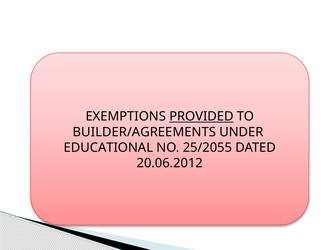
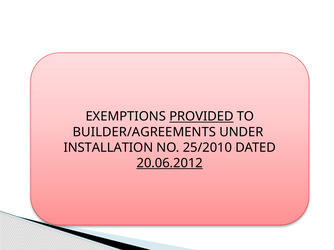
EDUCATIONAL: EDUCATIONAL -> INSTALLATION (108, 148)
25/2055: 25/2055 -> 25/2010 (207, 148)
20.06.2012 underline: none -> present (170, 163)
